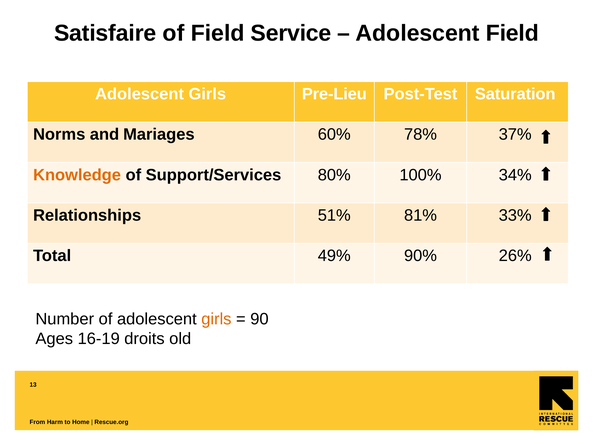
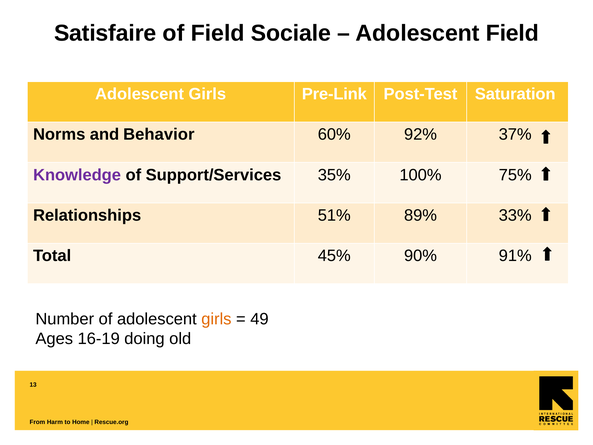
Service: Service -> Sociale (291, 33)
Pre-Lieu: Pre-Lieu -> Pre-Link (334, 94)
Mariages: Mariages -> Behavior (159, 134)
78%: 78% -> 92% (421, 134)
Knowledge colour: orange -> purple (77, 175)
80%: 80% -> 35% (334, 175)
34%: 34% -> 75% (515, 175)
81%: 81% -> 89% (421, 215)
49%: 49% -> 45% (334, 256)
26%: 26% -> 91% (515, 256)
90: 90 -> 49 (259, 319)
droits: droits -> doing (144, 339)
